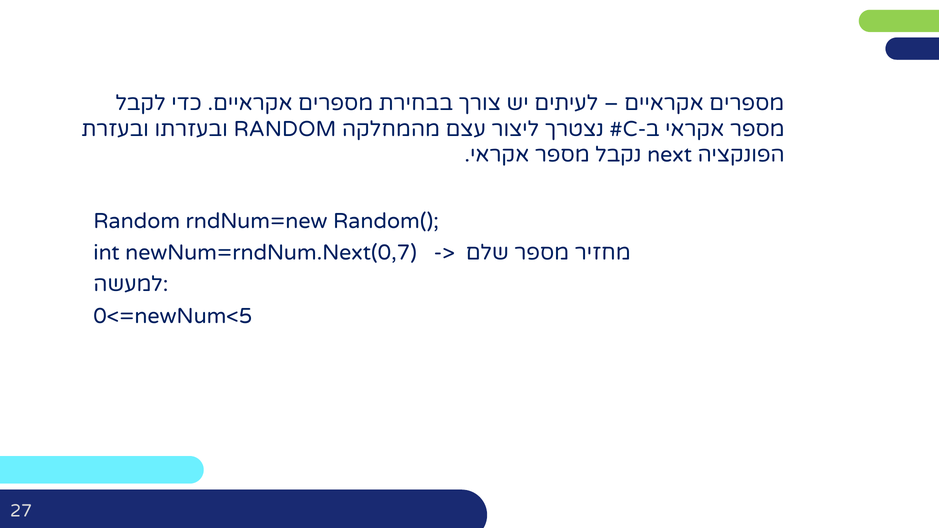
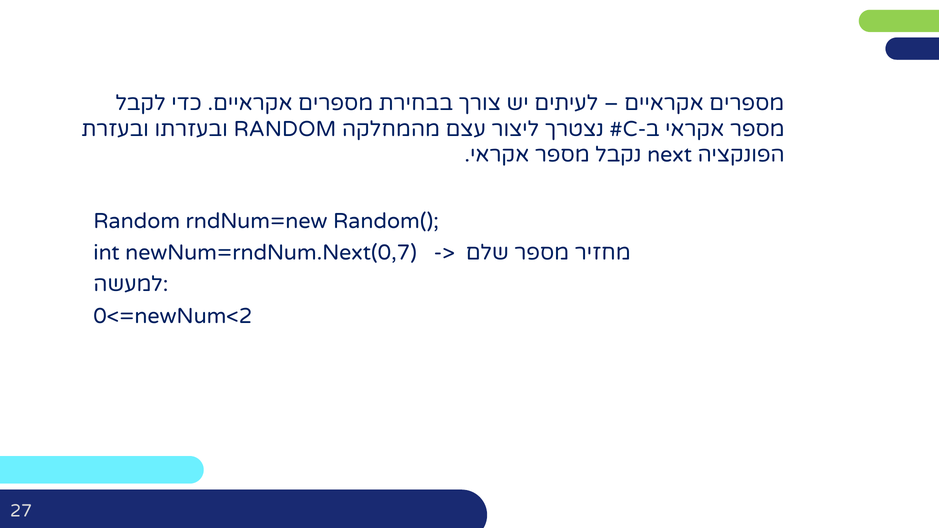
0<=newNum<5: 0<=newNum<5 -> 0<=newNum<2 (173, 316)
